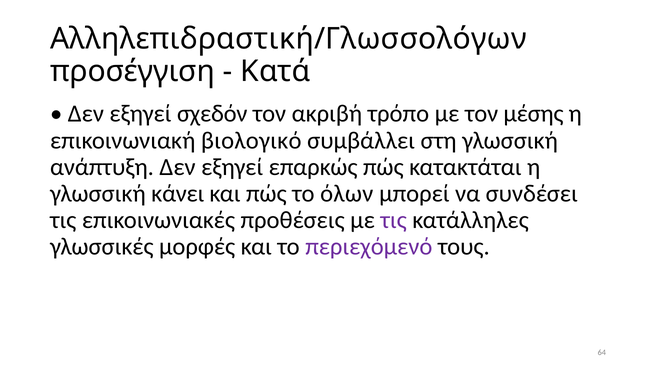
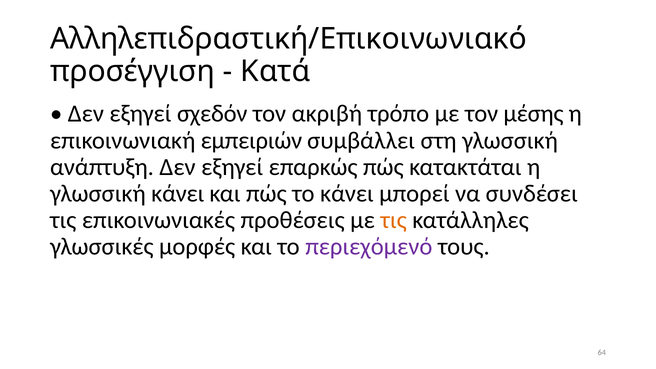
Αλληλεπιδραστική/Γλωσσολόγων: Αλληλεπιδραστική/Γλωσσολόγων -> Αλληλεπιδραστική/Επικοινωνιακό (288, 39)
βιολογικό: βιολογικό -> εμπειριών (251, 140)
το όλων: όλων -> κάνει (347, 194)
τις colour: purple -> orange (394, 220)
